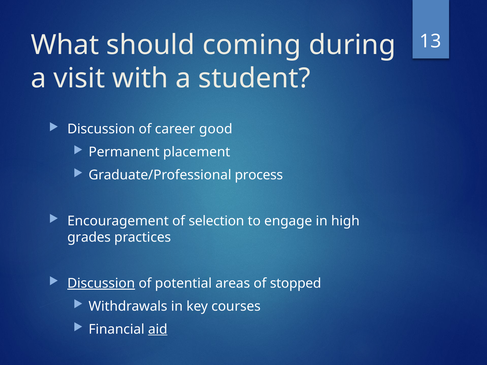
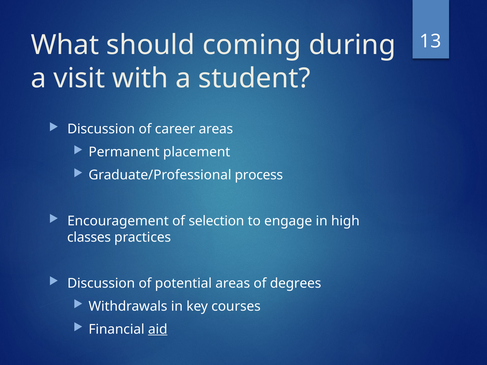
career good: good -> areas (216, 129)
grades: grades -> classes (89, 237)
Discussion underline: present -> none (101, 283)
stopped: stopped -> degrees (296, 283)
